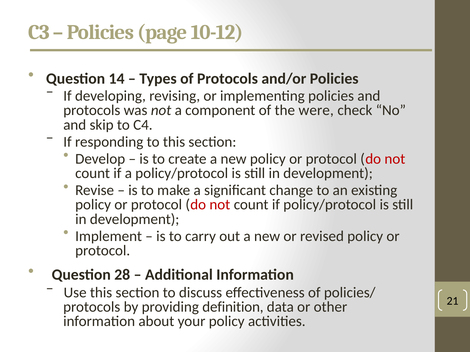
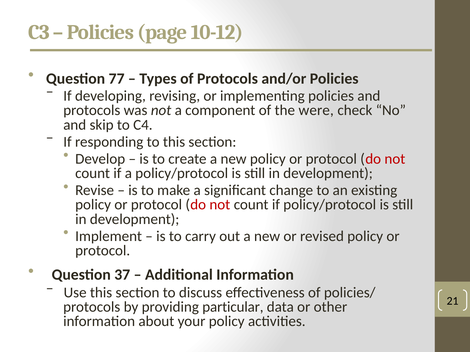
14: 14 -> 77 (117, 79)
28: 28 -> 37 (122, 275)
definition: definition -> particular (233, 307)
